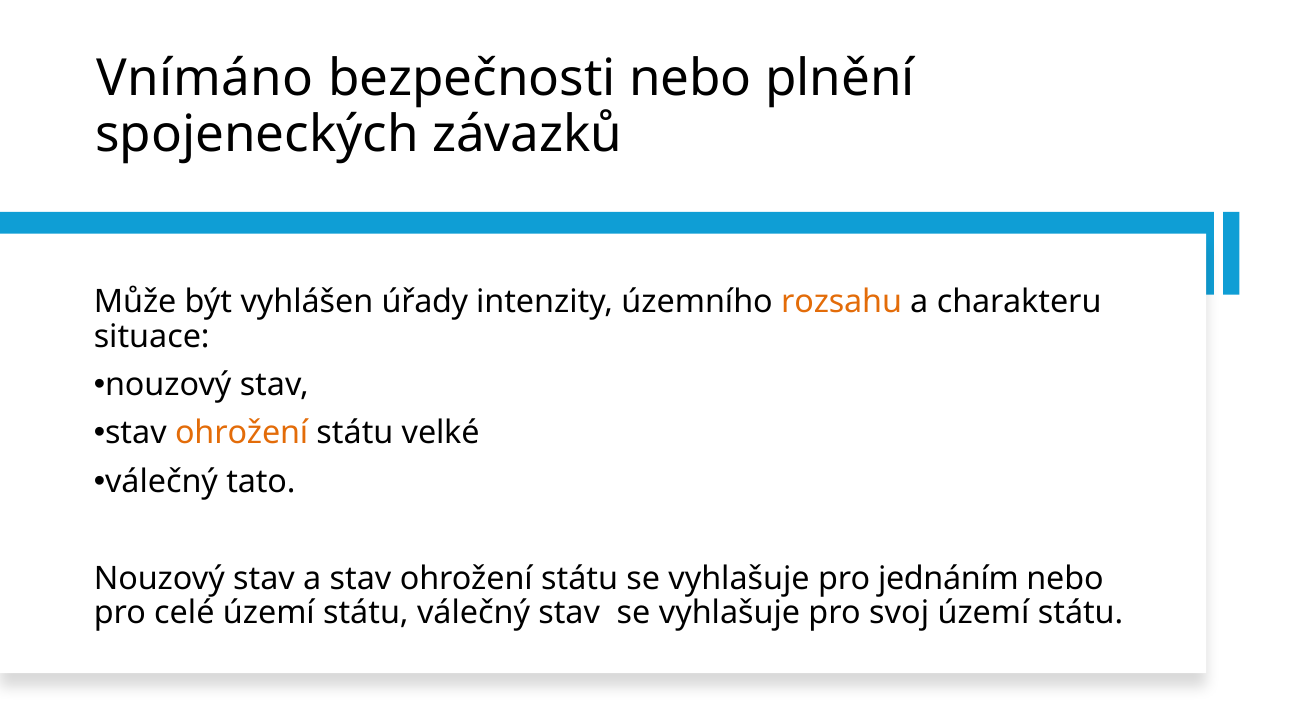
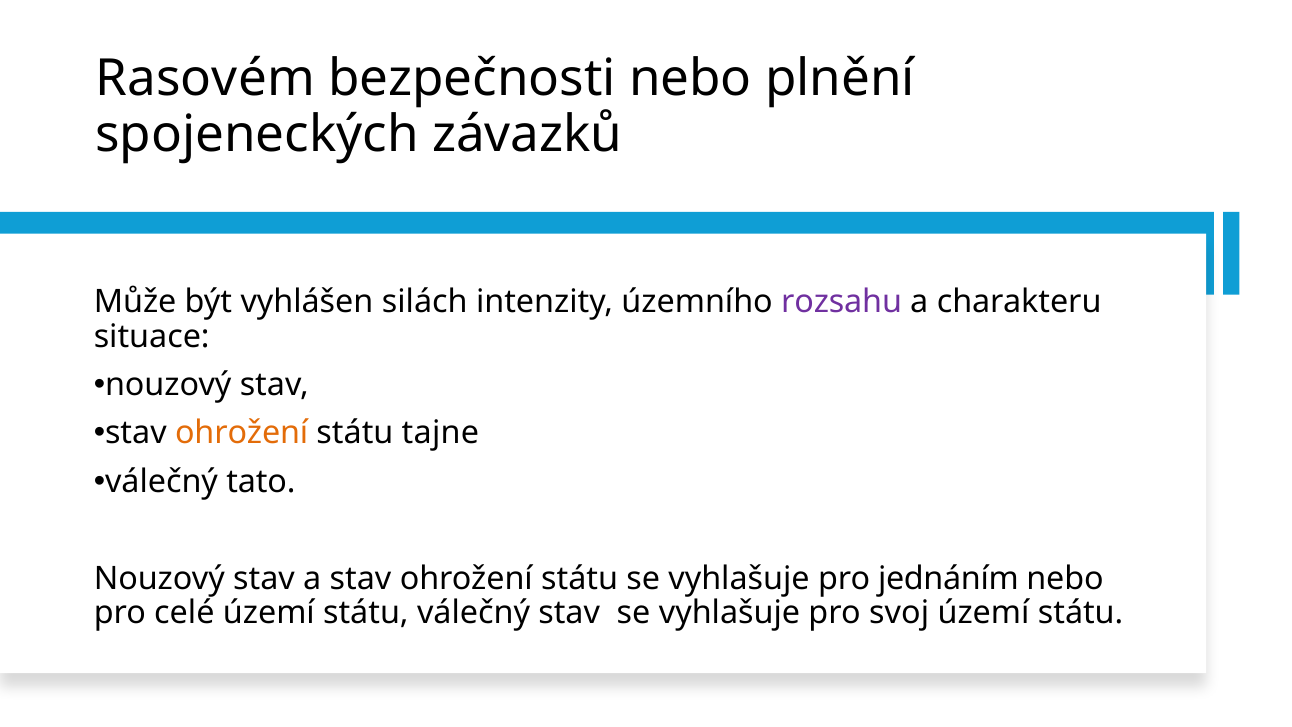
Vnímáno: Vnímáno -> Rasovém (205, 79)
úřady: úřady -> silách (425, 302)
rozsahu colour: orange -> purple (842, 302)
velké: velké -> tajne (440, 433)
